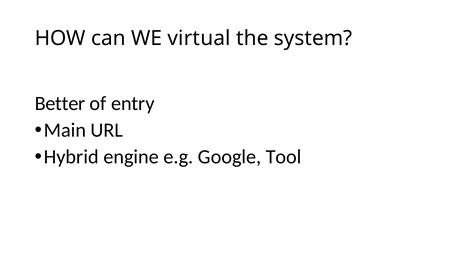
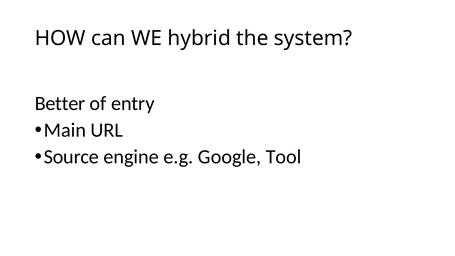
virtual: virtual -> hybrid (199, 38)
Hybrid: Hybrid -> Source (71, 157)
